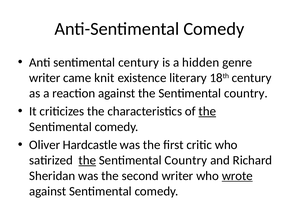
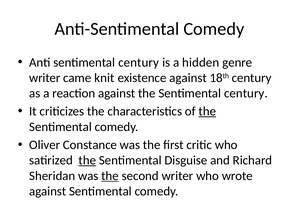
existence literary: literary -> against (188, 78)
against the Sentimental country: country -> century (246, 93)
Hardcastle: Hardcastle -> Constance (90, 145)
Country: Country -> Disguise (186, 161)
the underline: none -> present (110, 176)
wrote underline: present -> none (237, 176)
